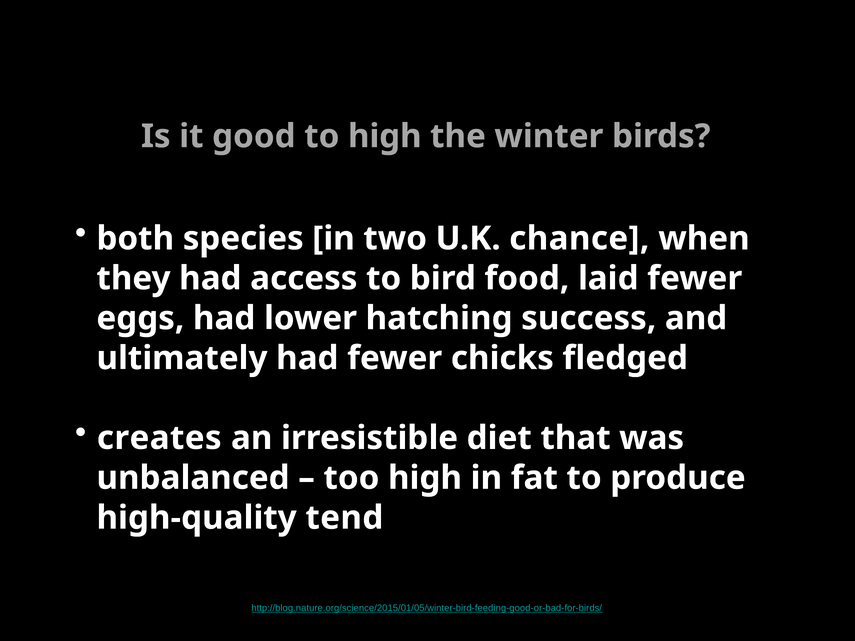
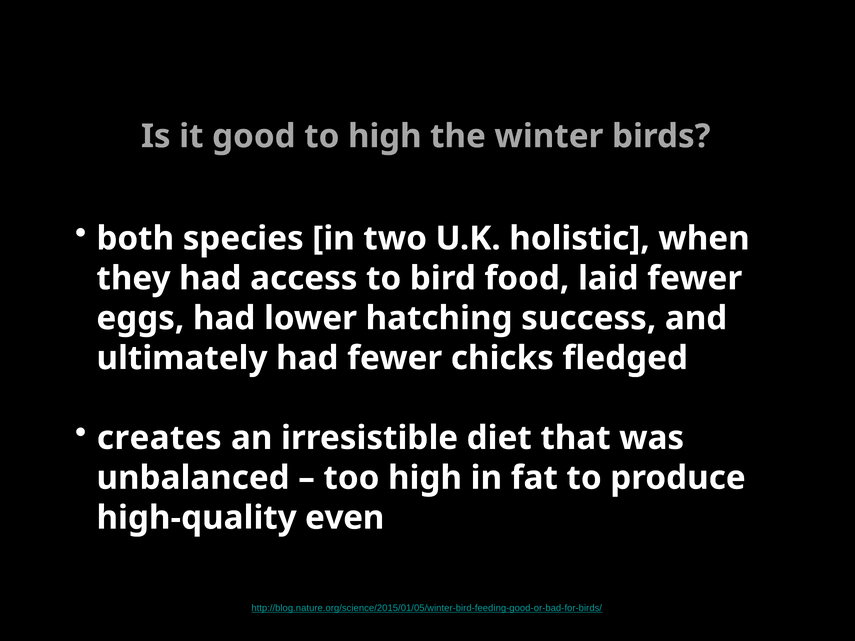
chance: chance -> holistic (579, 239)
tend: tend -> even (345, 518)
